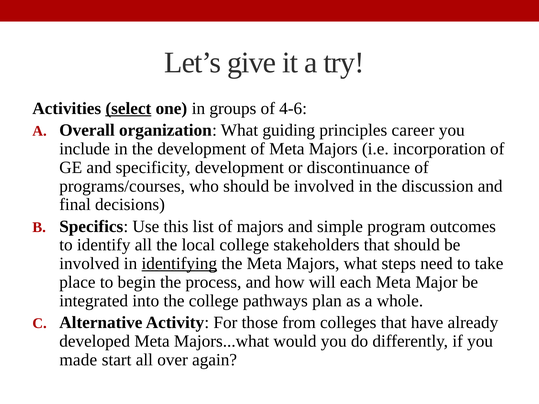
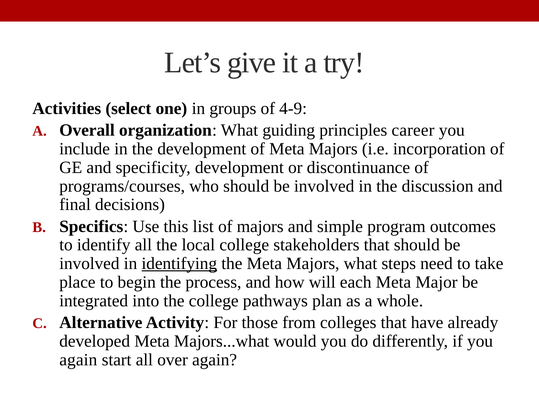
select underline: present -> none (128, 109)
4-6: 4-6 -> 4-9 (293, 109)
made: made -> again (78, 360)
